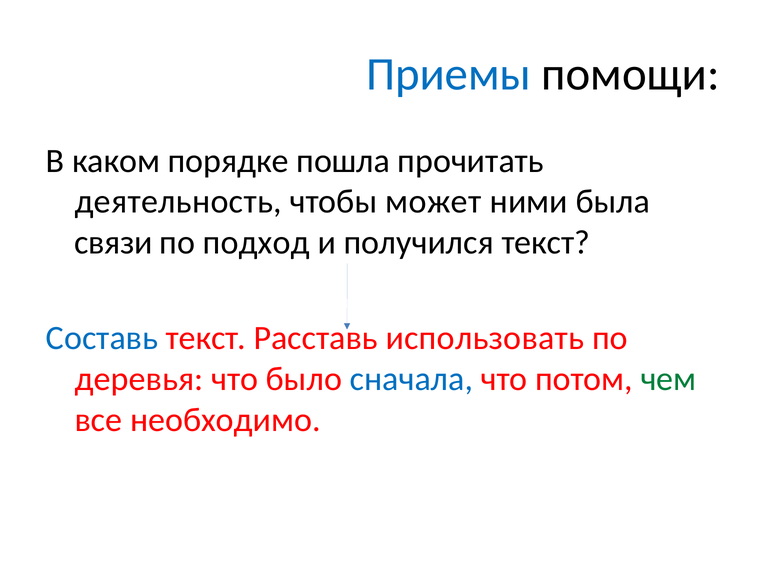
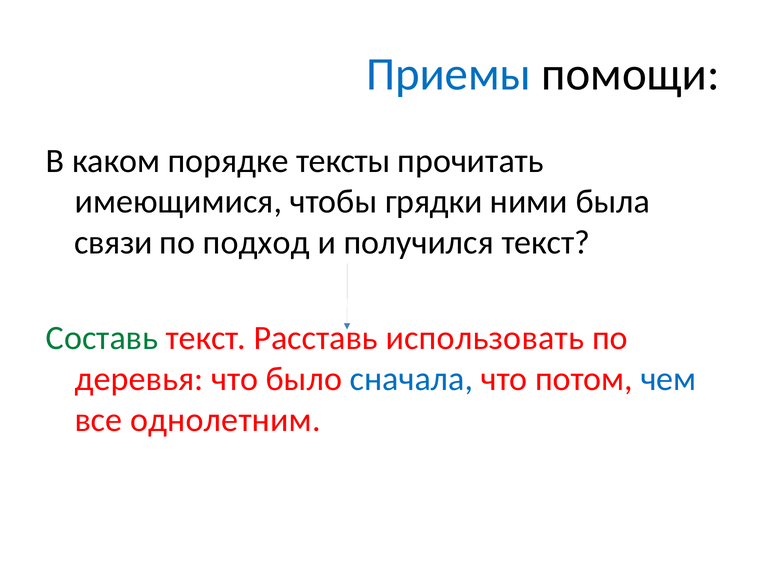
пошла: пошла -> тексты (343, 161)
деятельность: деятельность -> имеющимися (178, 202)
может: может -> грядки (434, 202)
Составь colour: blue -> green (102, 338)
чем colour: green -> blue (668, 379)
необходимо: необходимо -> однолетним (225, 420)
